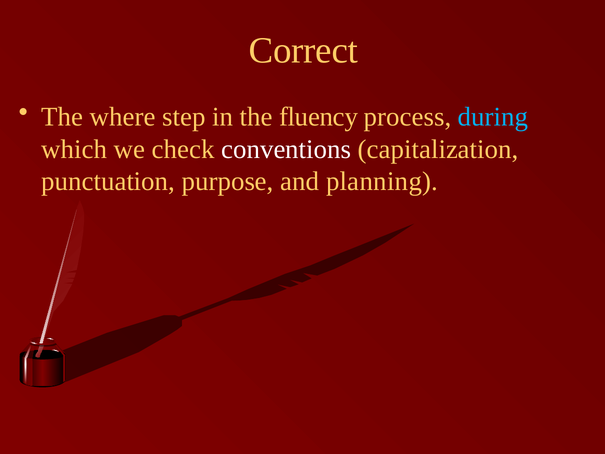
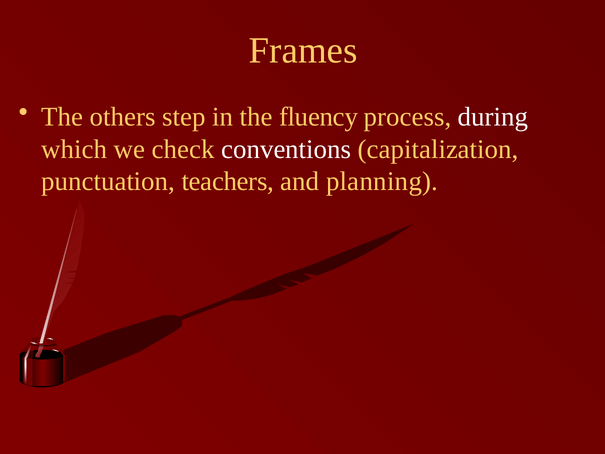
Correct: Correct -> Frames (303, 51)
where: where -> others (123, 117)
during colour: light blue -> white (493, 117)
purpose: purpose -> teachers (228, 181)
